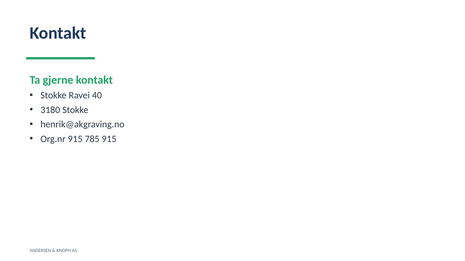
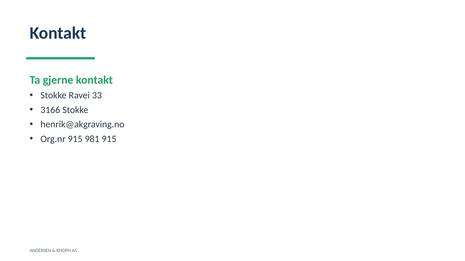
40: 40 -> 33 (97, 96)
3180: 3180 -> 3166 (50, 110)
785: 785 -> 981 (92, 139)
